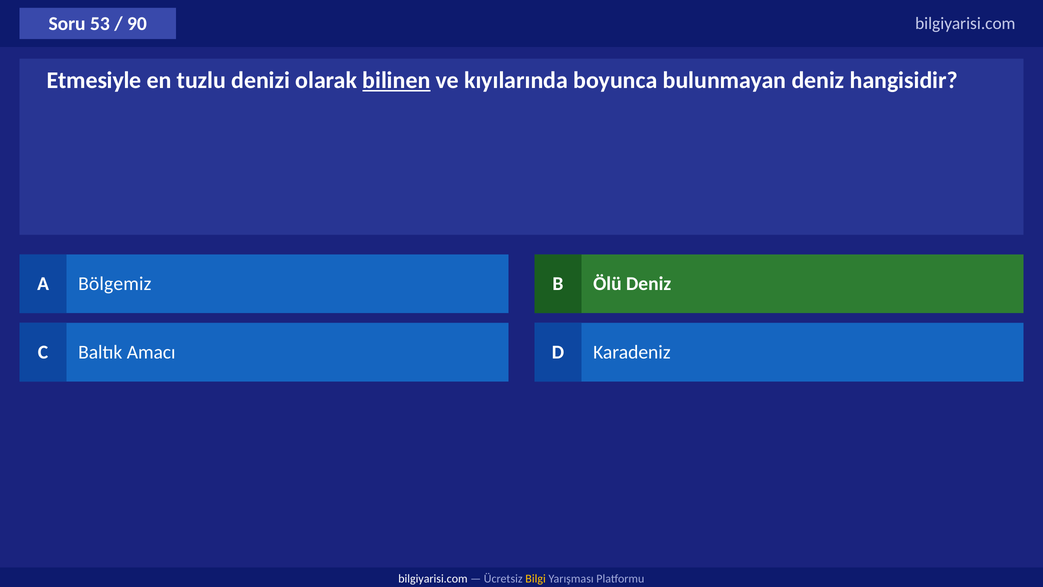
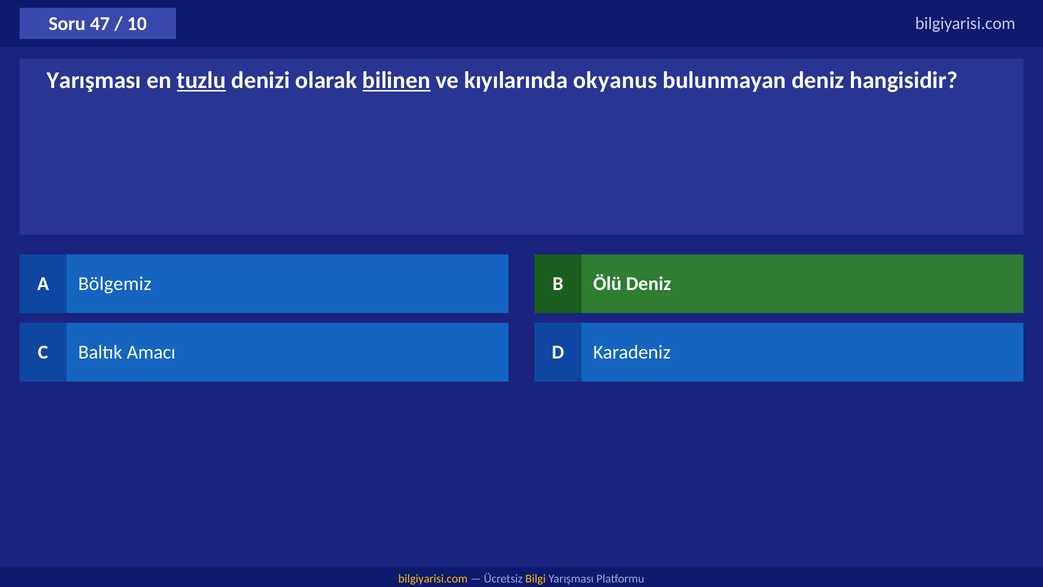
53: 53 -> 47 (100, 24)
90: 90 -> 10 (137, 24)
Etmesiyle: Etmesiyle -> Yarışması (94, 80)
tuzlu underline: none -> present (201, 80)
boyunca: boyunca -> okyanus (615, 80)
bilgiyarisi.com colour: white -> yellow (433, 579)
